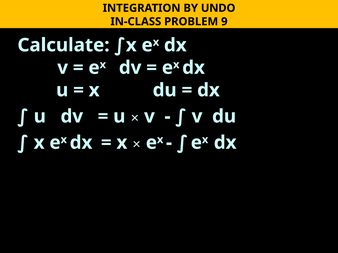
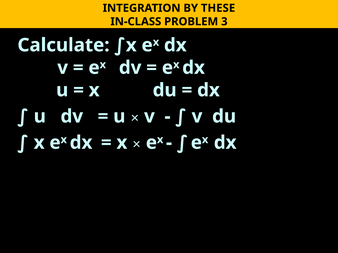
UNDO: UNDO -> THESE (218, 8)
9: 9 -> 3 (224, 22)
